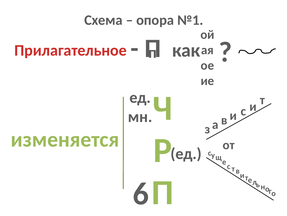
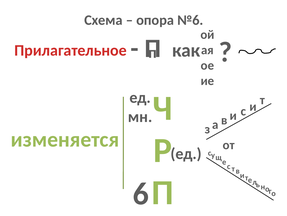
№1: №1 -> №6 (190, 20)
